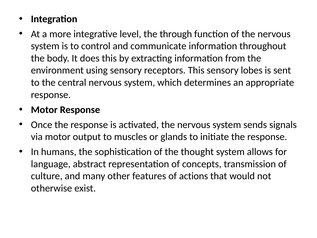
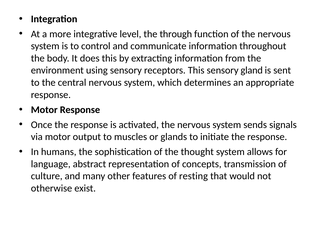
lobes: lobes -> gland (252, 70)
actions: actions -> resting (194, 176)
